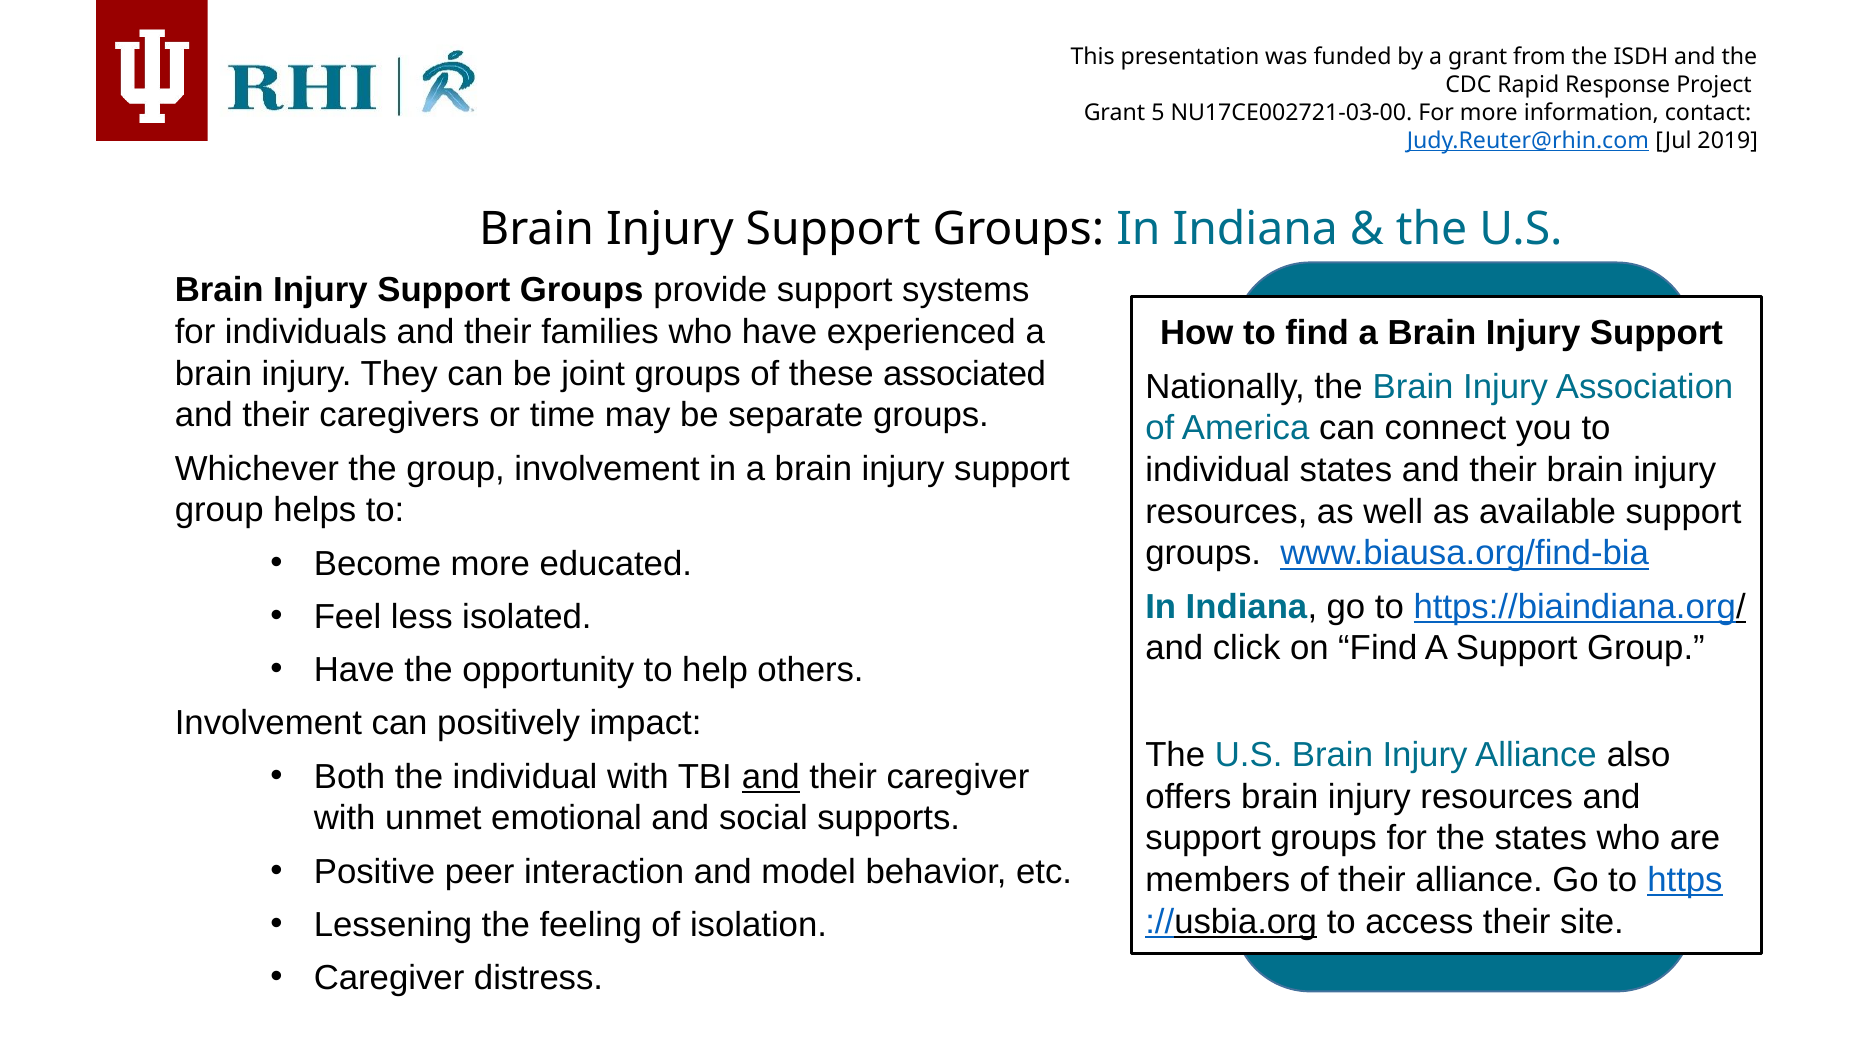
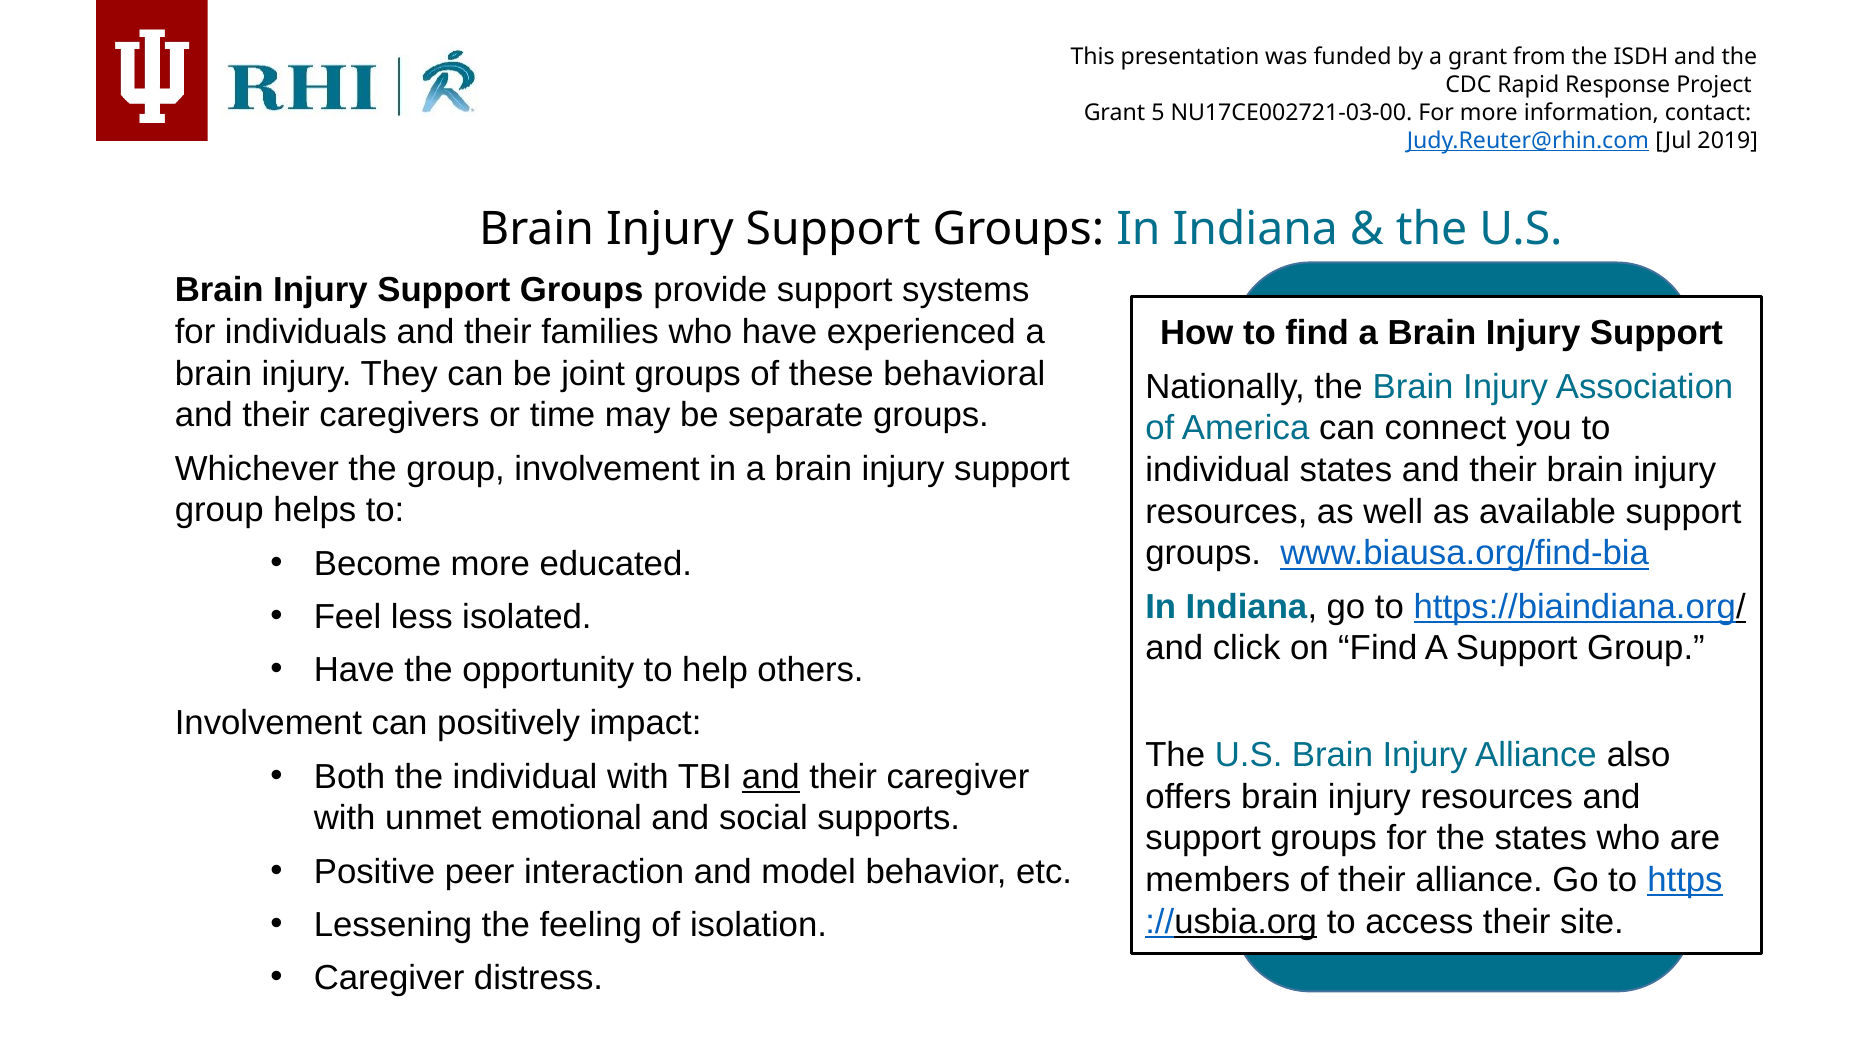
associated: associated -> behavioral (964, 374)
